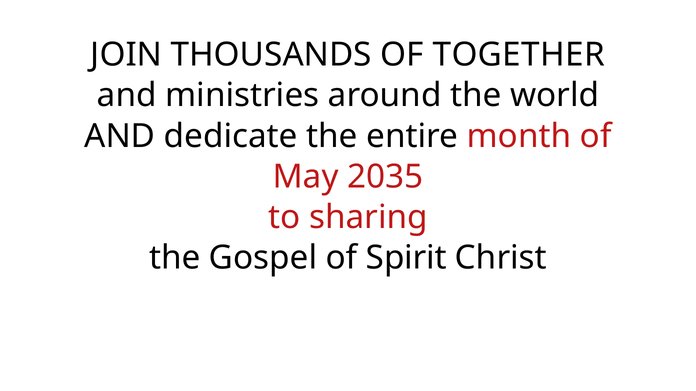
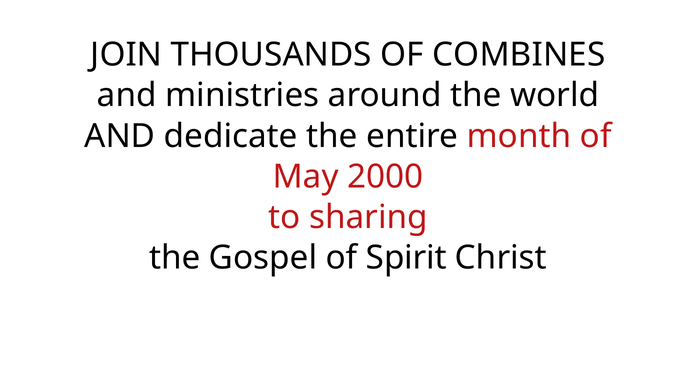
TOGETHER: TOGETHER -> COMBINES (519, 55)
2035: 2035 -> 2000 (385, 177)
